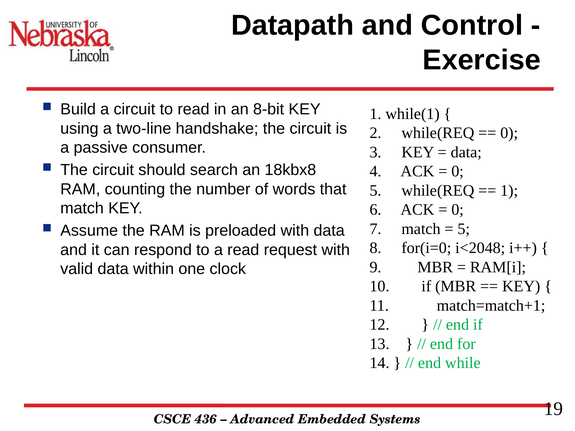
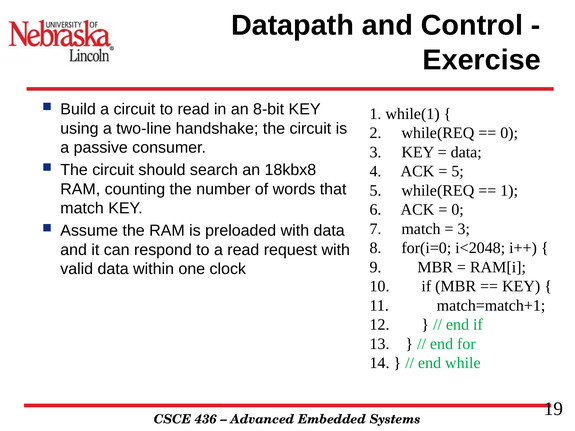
0: 0 -> 5 (458, 171)
5: 5 -> 3 (464, 229)
